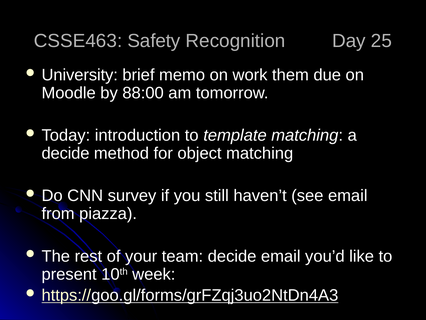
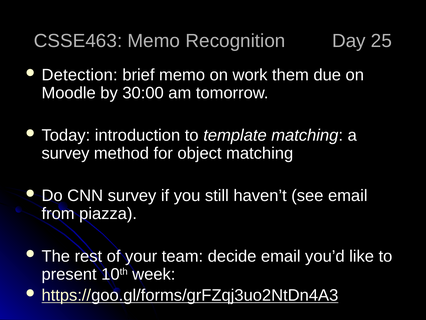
CSSE463 Safety: Safety -> Memo (154, 41)
University: University -> Detection (80, 75)
88:00: 88:00 -> 30:00 (143, 93)
decide: decide -> survey (66, 153)
